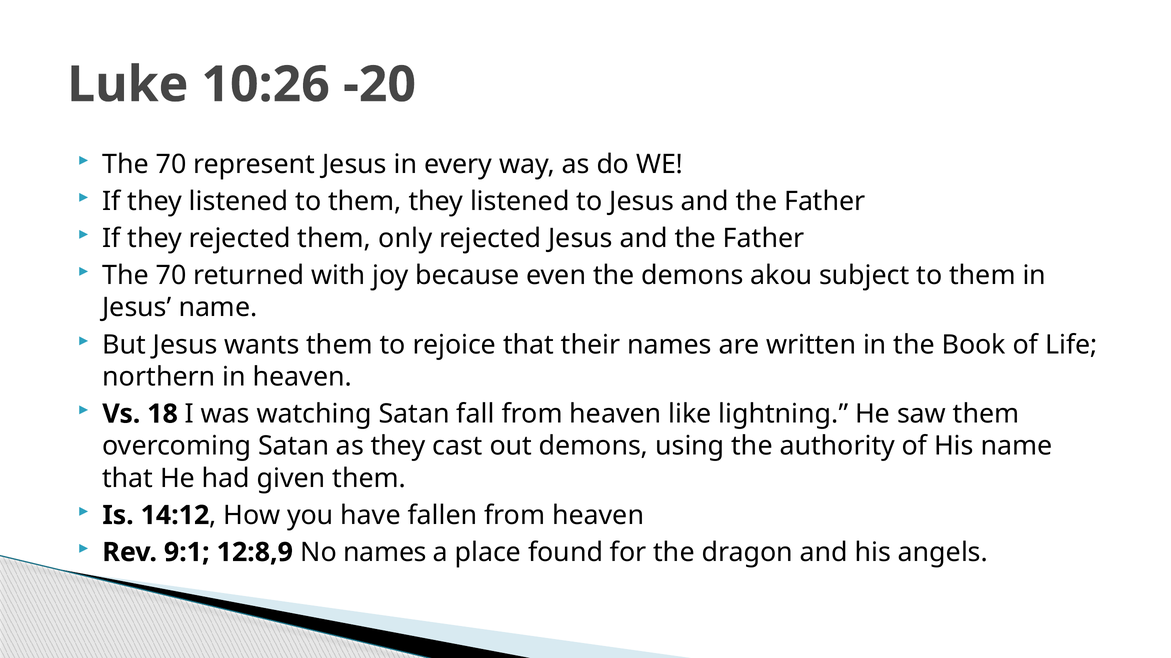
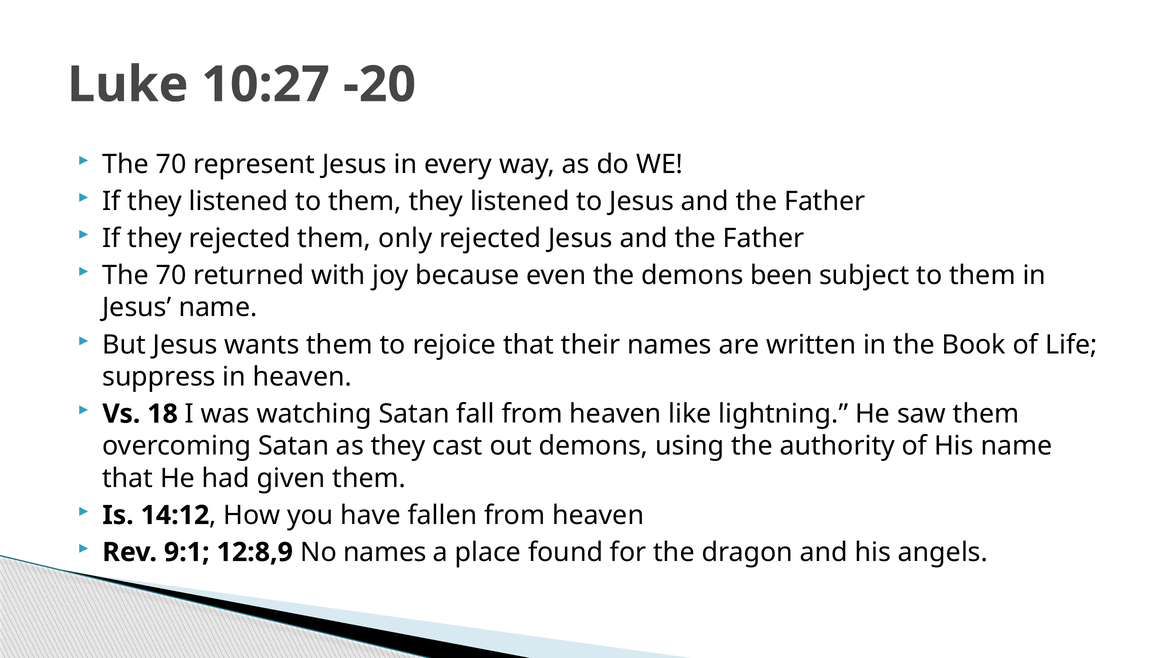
10:26: 10:26 -> 10:27 (266, 85)
akou: akou -> been (781, 276)
northern: northern -> suppress (159, 377)
